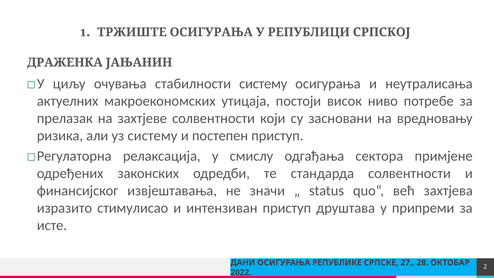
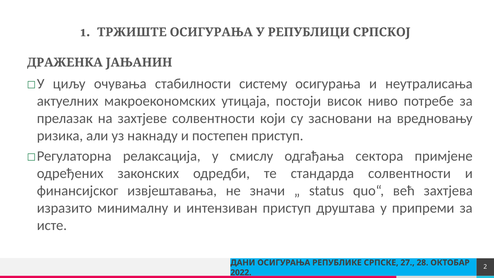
уз систему: систему -> накнаду (153, 136)
стимулисао: стимулисао -> минималну (133, 208)
